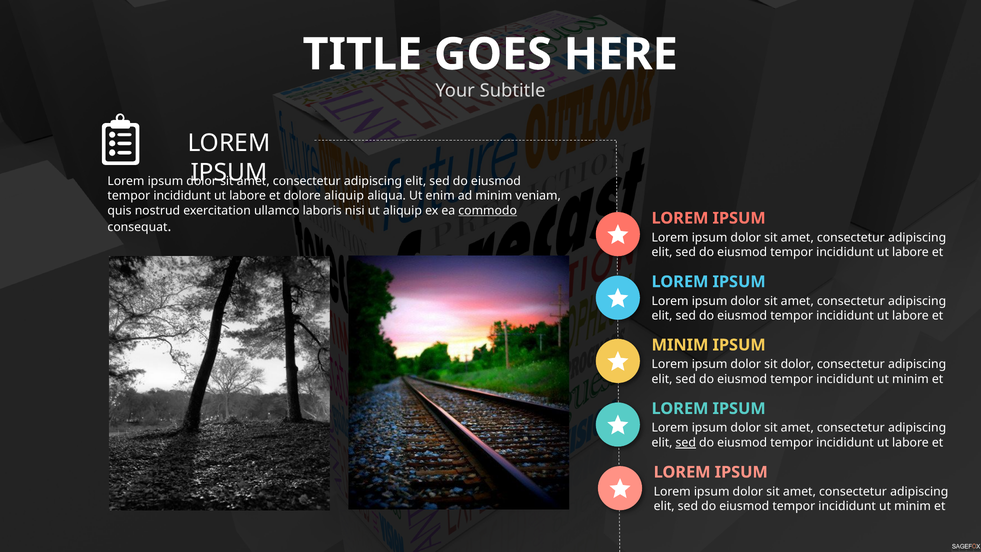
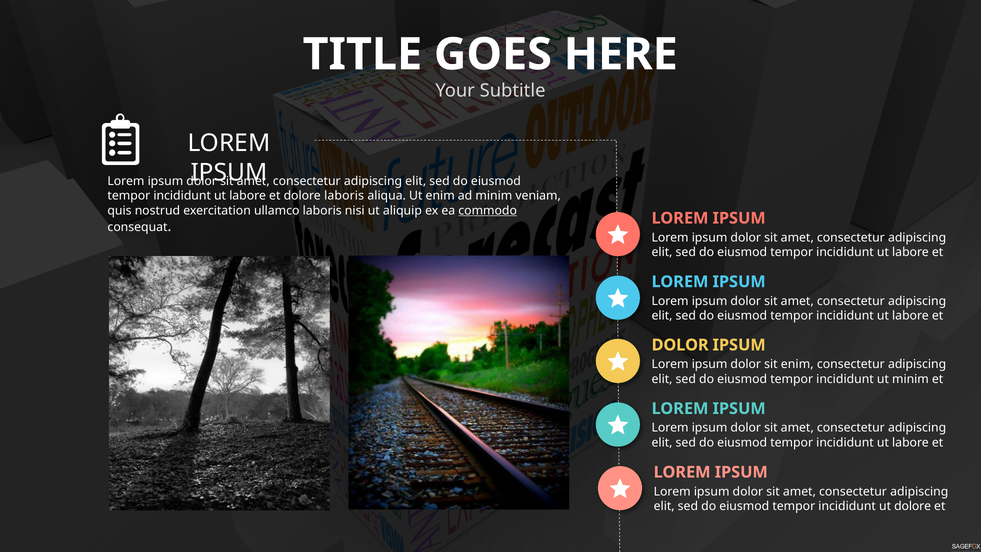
dolore aliquip: aliquip -> laboris (344, 196)
MINIM: MINIM -> DOLOR (680, 345)
sit dolor: dolor -> enim (797, 364)
sed underline: present -> none (686, 443)
minim: minim -> dolore (913, 506)
